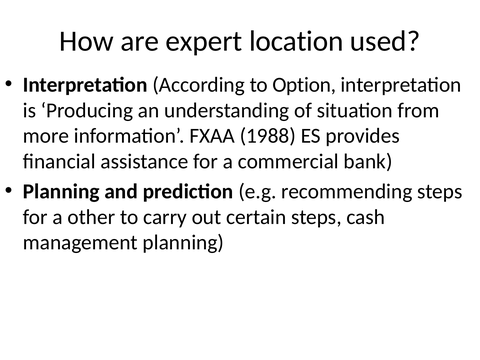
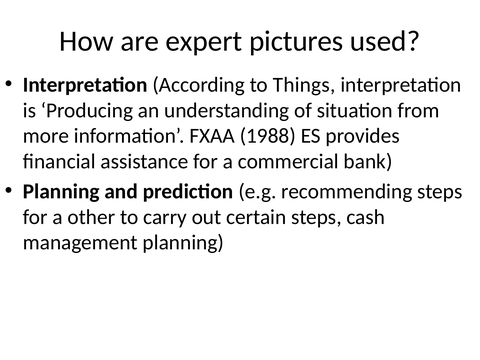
location: location -> pictures (296, 41)
Option: Option -> Things (304, 85)
